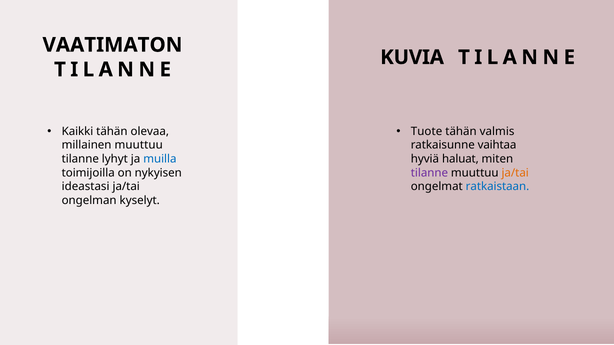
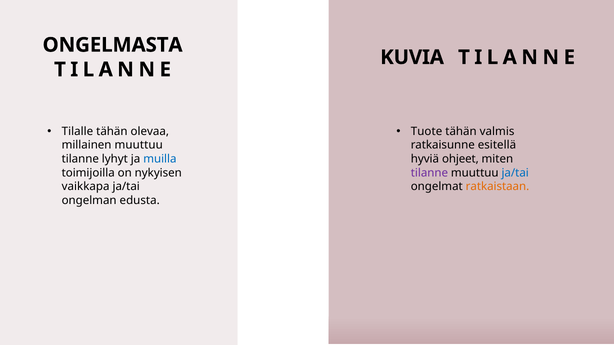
VAATIMATON: VAATIMATON -> ONGELMASTA (113, 45)
Kaikki: Kaikki -> Tilalle (77, 132)
vaihtaa: vaihtaa -> esitellä (497, 145)
haluat: haluat -> ohjeet (460, 159)
ja/tai colour: orange -> blue (515, 173)
ideastasi: ideastasi -> vaikkapa (86, 187)
ratkaistaan colour: blue -> orange (497, 187)
kyselyt: kyselyt -> edusta (140, 201)
